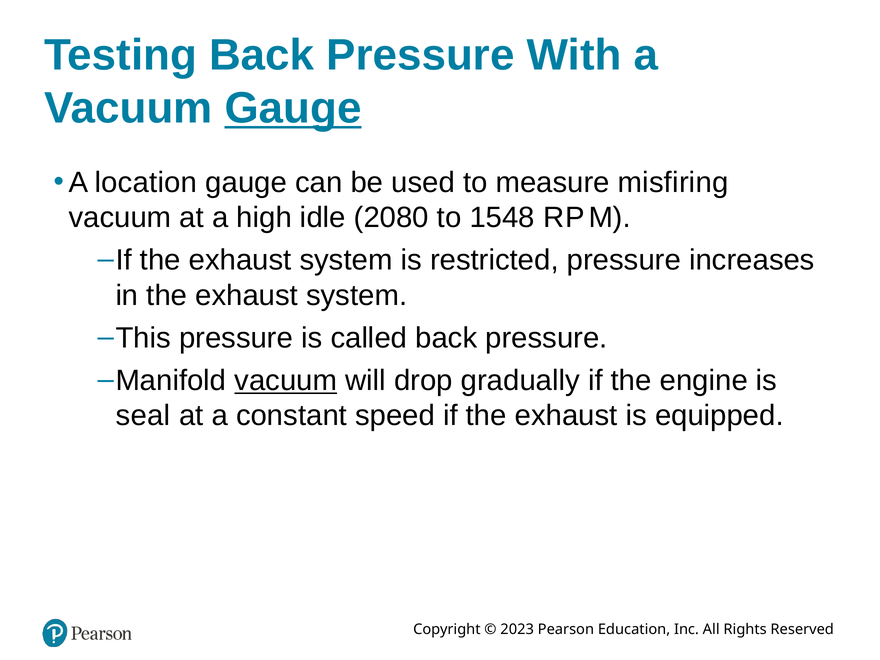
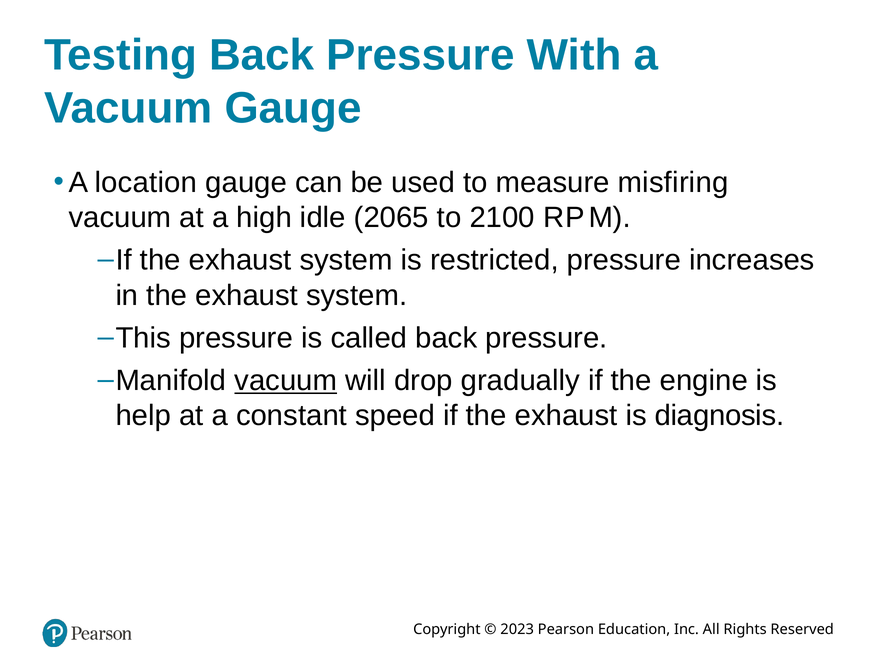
Gauge underline: present -> none (293, 108)
2080: 2080 -> 2065 (391, 218)
1548: 1548 -> 2100 (502, 218)
seal: seal -> help (143, 416)
equipped: equipped -> diagnosis (719, 416)
